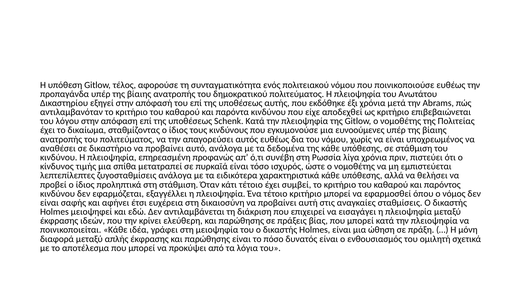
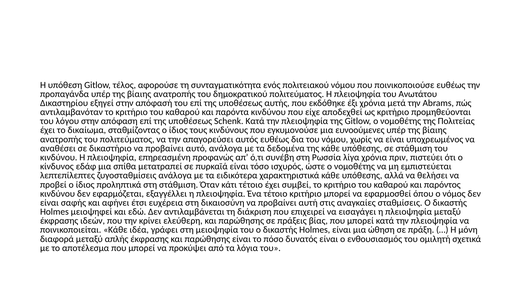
επιβεβαιώνεται: επιβεβαιώνεται -> προμηθεύονται (441, 112)
τιμής: τιμής -> εδάφ (86, 166)
